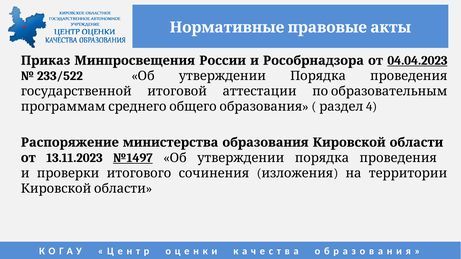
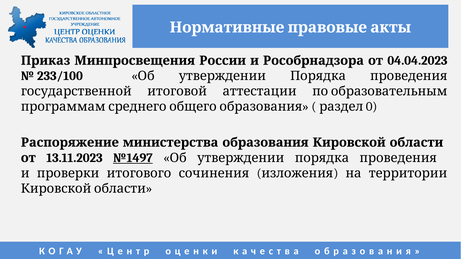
04.04.2023 underline: present -> none (417, 61)
233/522: 233/522 -> 233/100 (60, 76)
4: 4 -> 0 (372, 107)
